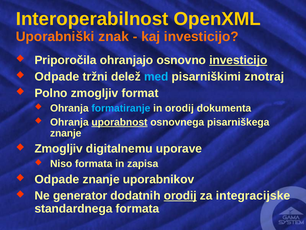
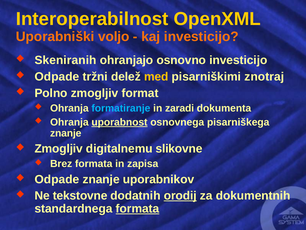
znak: znak -> voljo (114, 36)
Priporočila: Priporočila -> Skeniranih (66, 60)
investicijo underline: present -> none (238, 60)
med colour: light blue -> yellow (156, 76)
in orodij: orodij -> zaradi (180, 108)
uporave: uporave -> slikovne (179, 148)
Niso: Niso -> Brez (61, 163)
generator: generator -> tekstovne (80, 195)
integracijske: integracijske -> dokumentnih (253, 195)
formata underline: none -> present (137, 208)
